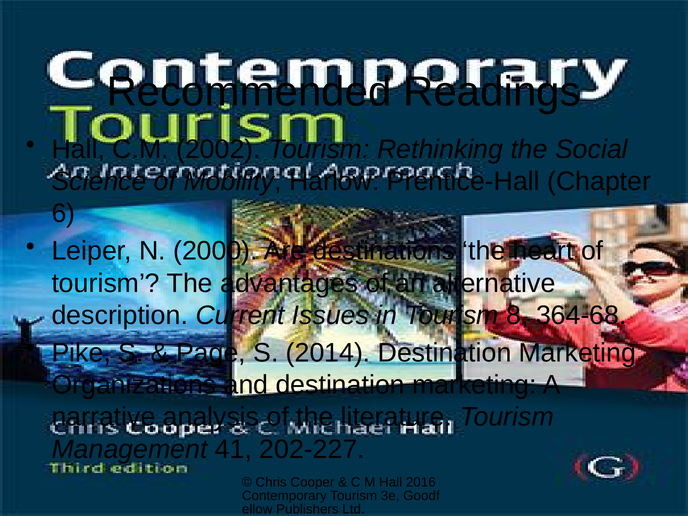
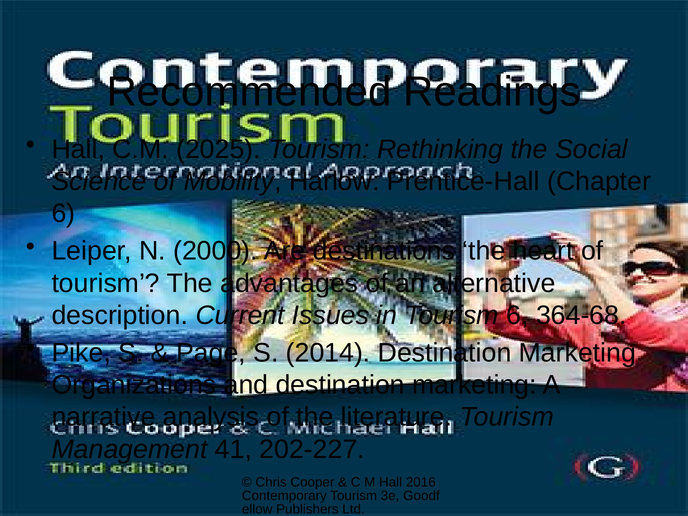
2002: 2002 -> 2025 (218, 149)
Tourism 8: 8 -> 6 (518, 315)
